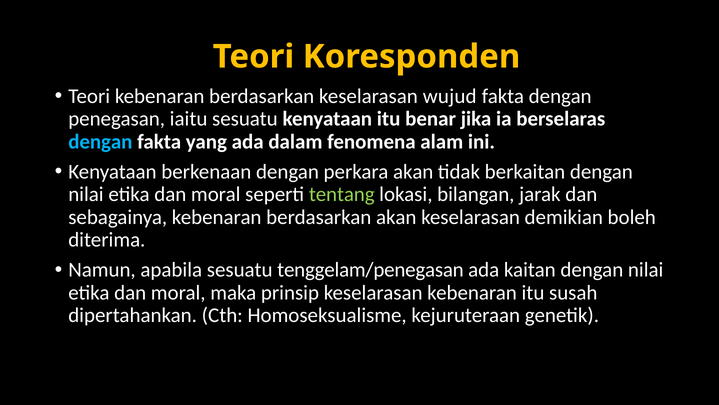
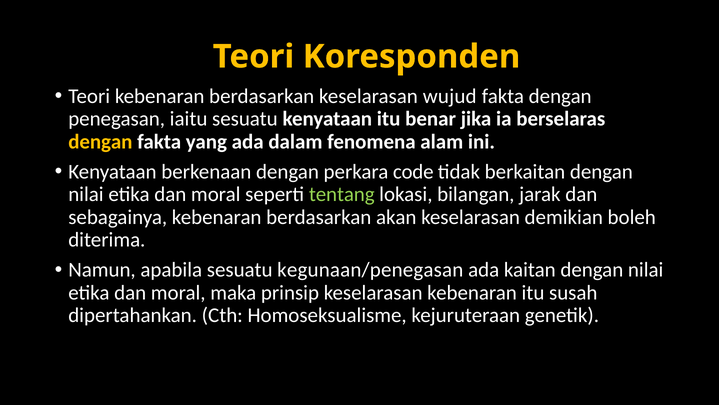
dengan colour: light blue -> yellow (100, 141)
perkara akan: akan -> code (413, 172)
tenggelam/penegasan: tenggelam/penegasan -> kegunaan/penegasan (370, 270)
